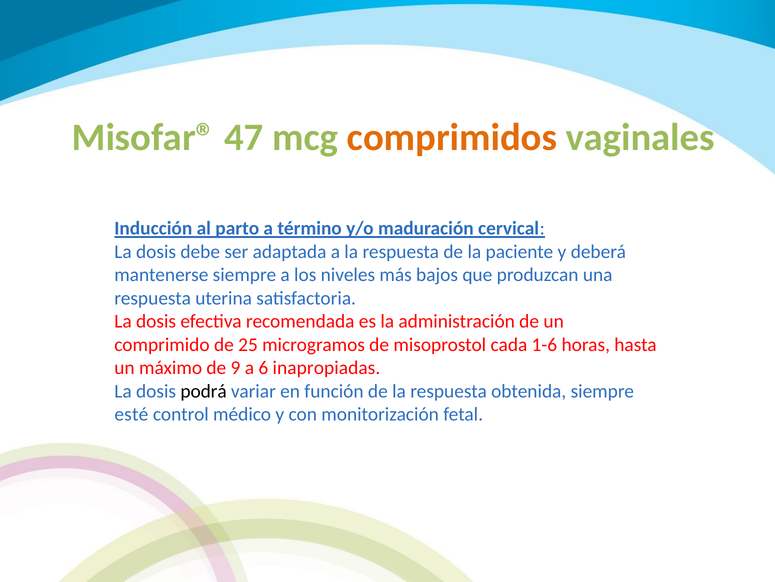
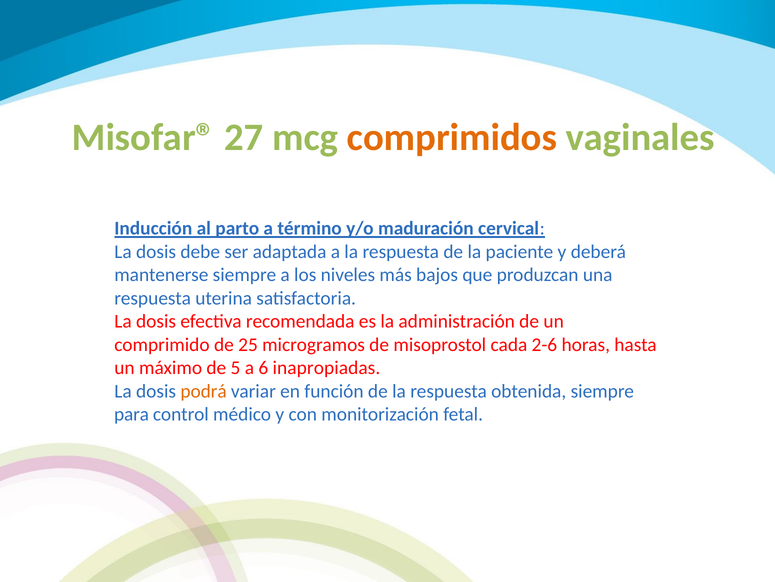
47: 47 -> 27 (244, 137)
1-6: 1-6 -> 2-6 (544, 344)
9: 9 -> 5 (235, 368)
podrá colour: black -> orange (204, 391)
esté: esté -> para (132, 414)
